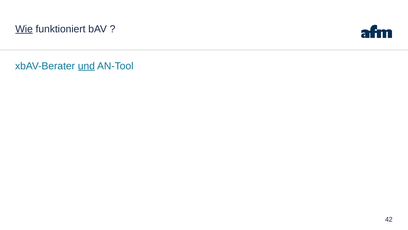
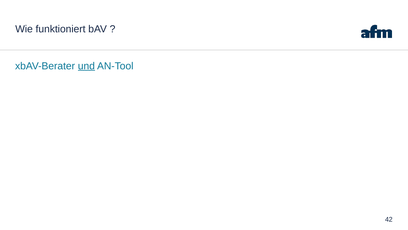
Wie underline: present -> none (24, 29)
